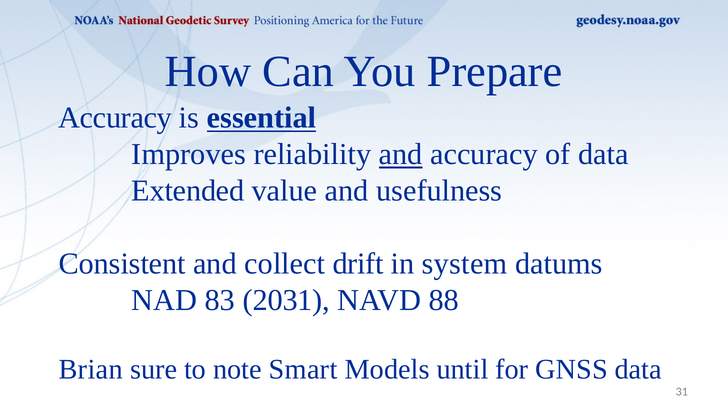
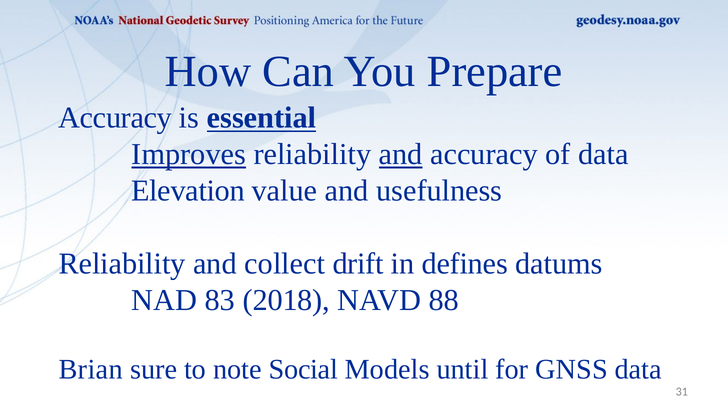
Improves underline: none -> present (189, 154)
Extended: Extended -> Elevation (188, 191)
Consistent: Consistent -> Reliability (122, 263)
system: system -> defines (465, 263)
2031: 2031 -> 2018 (286, 300)
Smart: Smart -> Social (303, 369)
